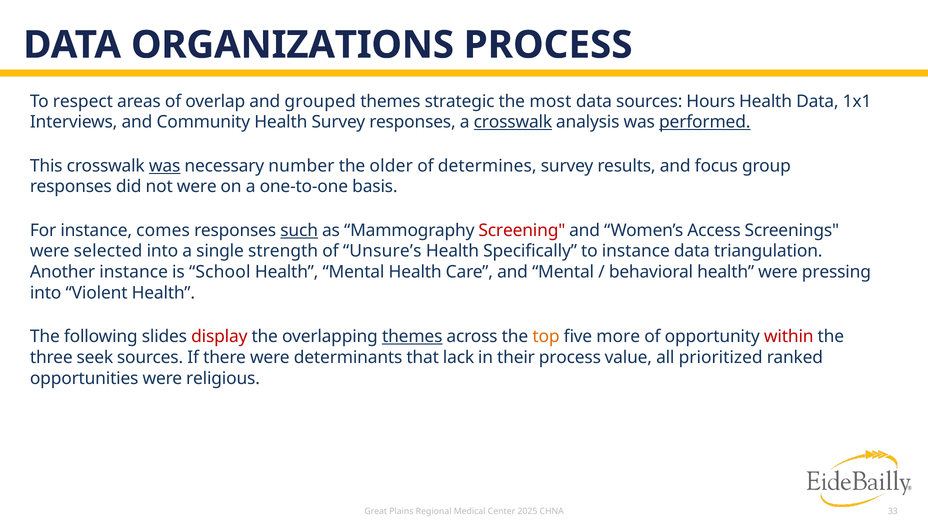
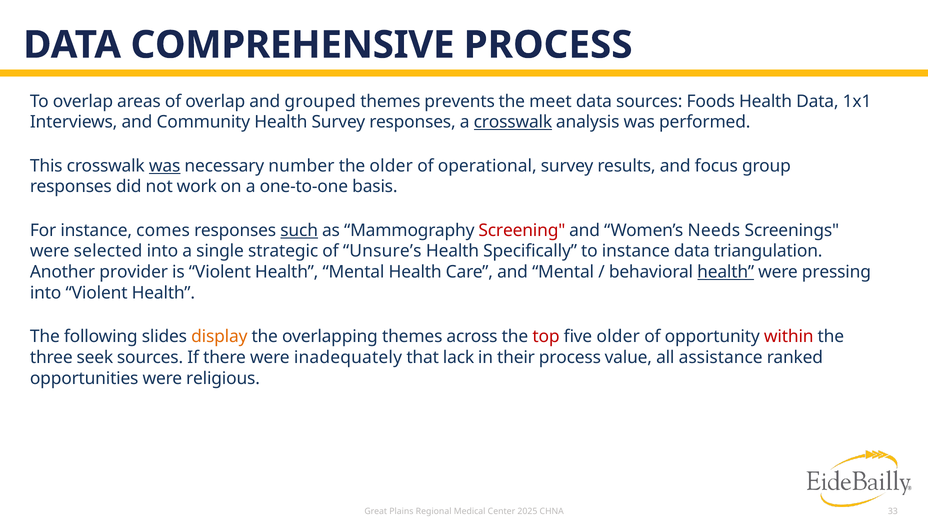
ORGANIZATIONS: ORGANIZATIONS -> COMPREHENSIVE (293, 45)
To respect: respect -> overlap (83, 101)
strategic: strategic -> prevents (460, 101)
most: most -> meet (550, 101)
Hours: Hours -> Foods (711, 101)
performed underline: present -> none (705, 122)
determines: determines -> operational (487, 166)
not were: were -> work (197, 187)
Access: Access -> Needs (714, 230)
strength: strength -> strategic (283, 251)
Another instance: instance -> provider (134, 272)
is School: School -> Violent (220, 272)
health underline: none -> present (726, 272)
display colour: red -> orange (219, 337)
themes underline: present -> none (412, 337)
top colour: orange -> red (546, 337)
five more: more -> older (618, 337)
determinants: determinants -> inadequately (348, 357)
prioritized: prioritized -> assistance (721, 357)
